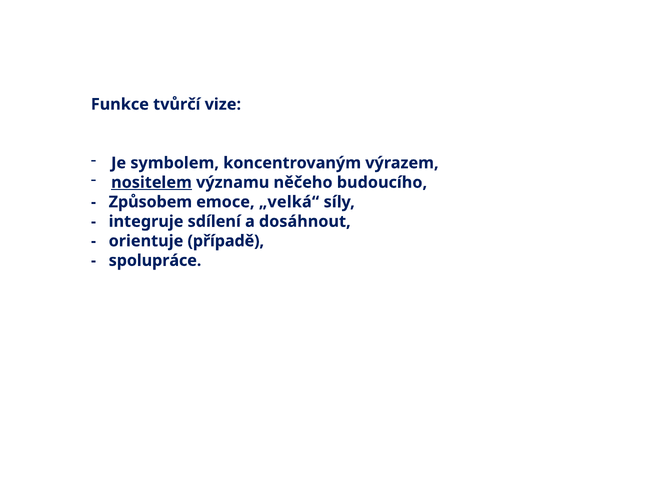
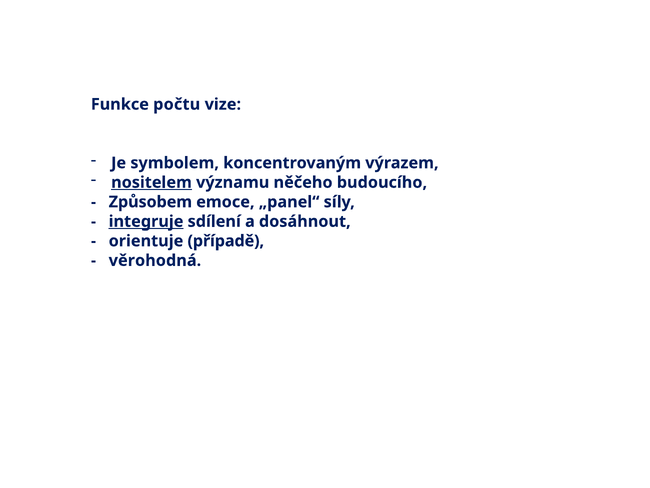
tvůrčí: tvůrčí -> počtu (177, 104)
„velká“: „velká“ -> „panel“ (289, 202)
integruje underline: none -> present (146, 221)
spolupráce: spolupráce -> věrohodná (155, 260)
